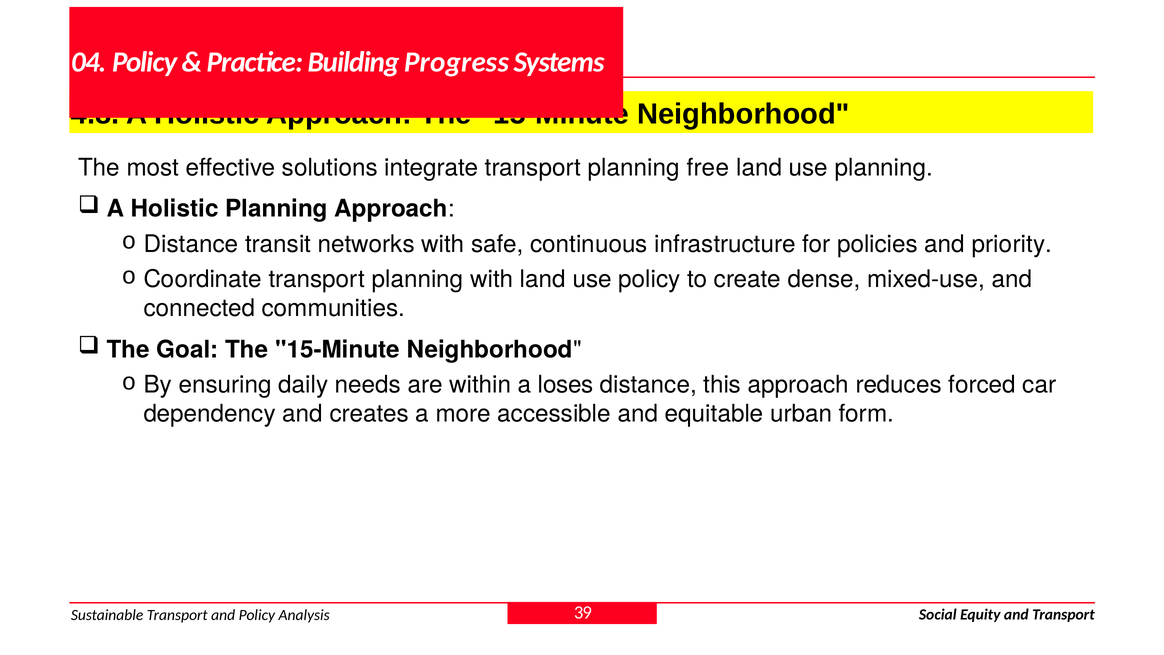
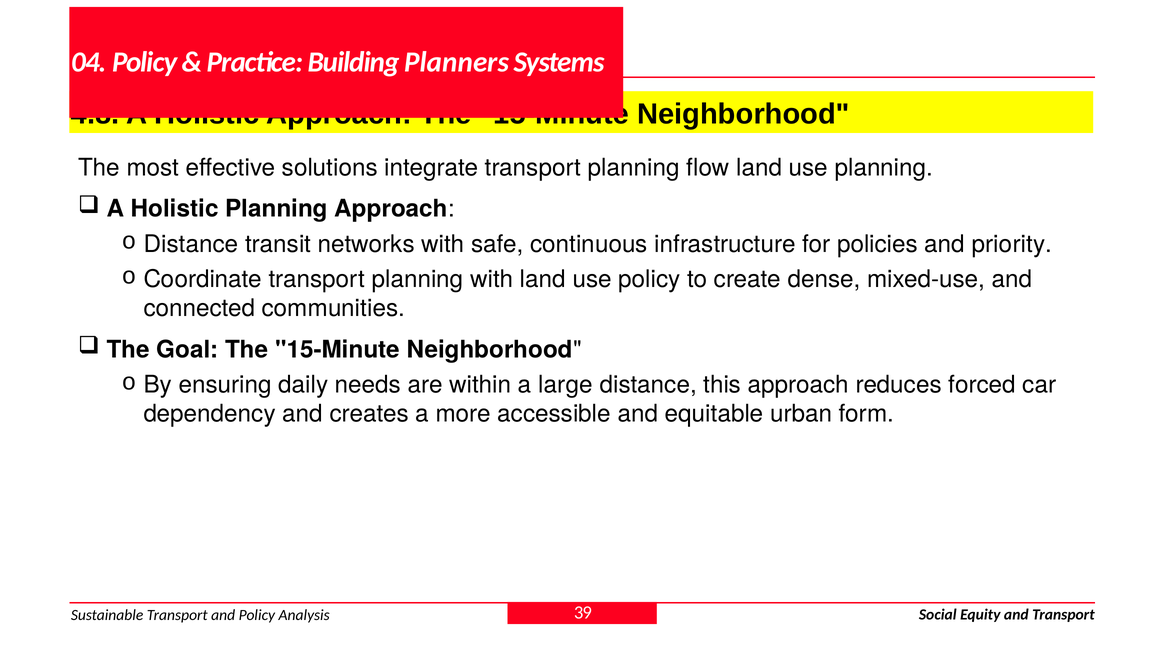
Progress: Progress -> Planners (457, 62)
free: free -> flow (708, 168)
loses: loses -> large (566, 385)
